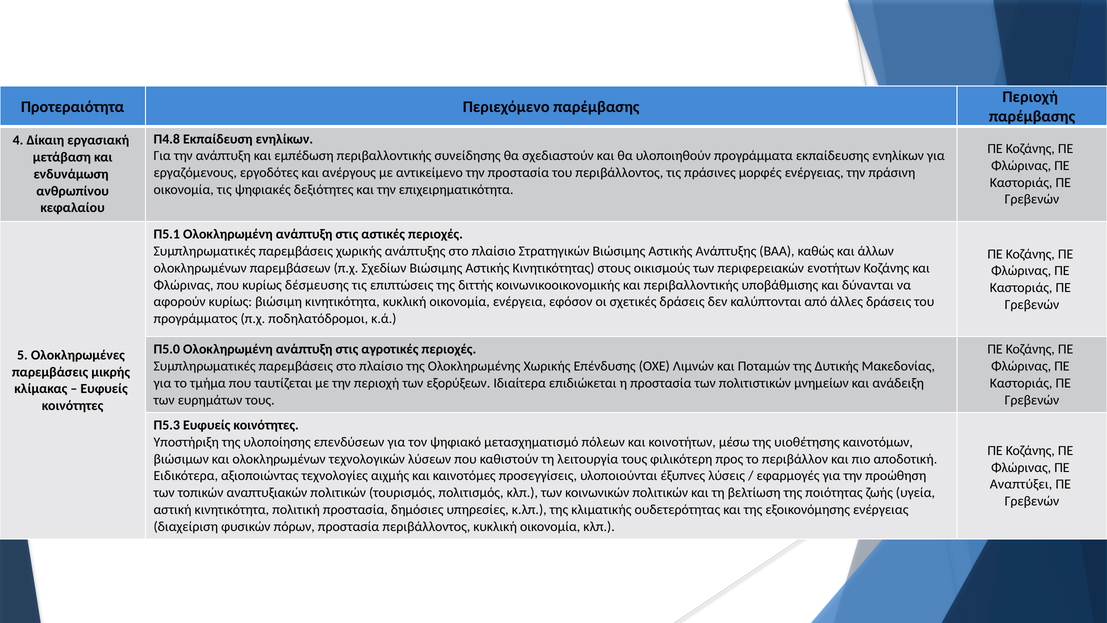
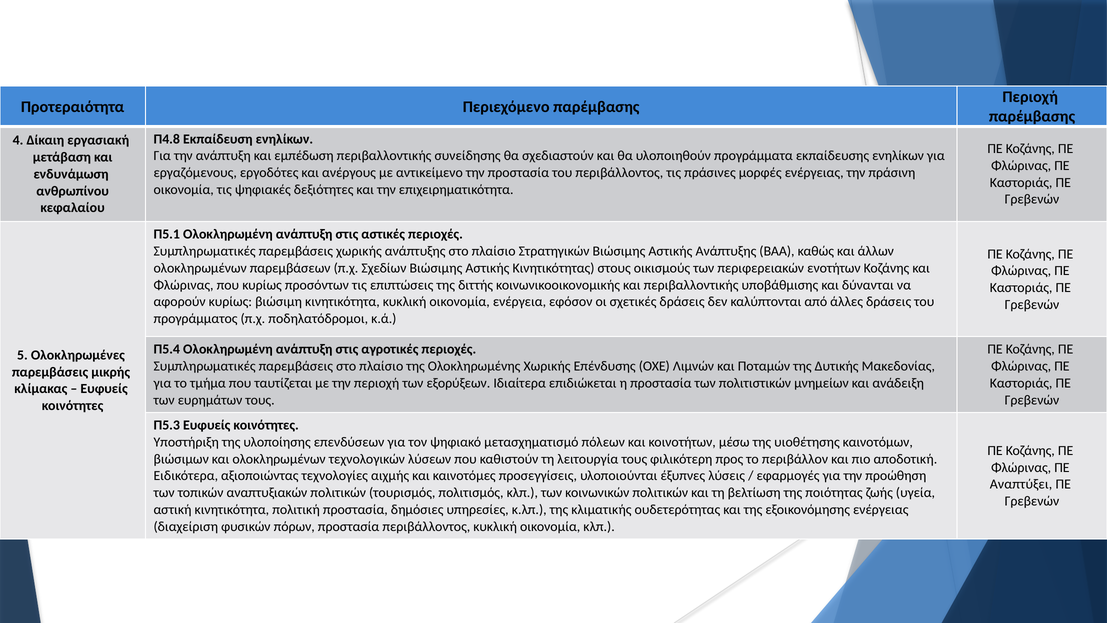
δέσμευσης: δέσμευσης -> προσόντων (317, 285)
Π5.0: Π5.0 -> Π5.4 (167, 349)
